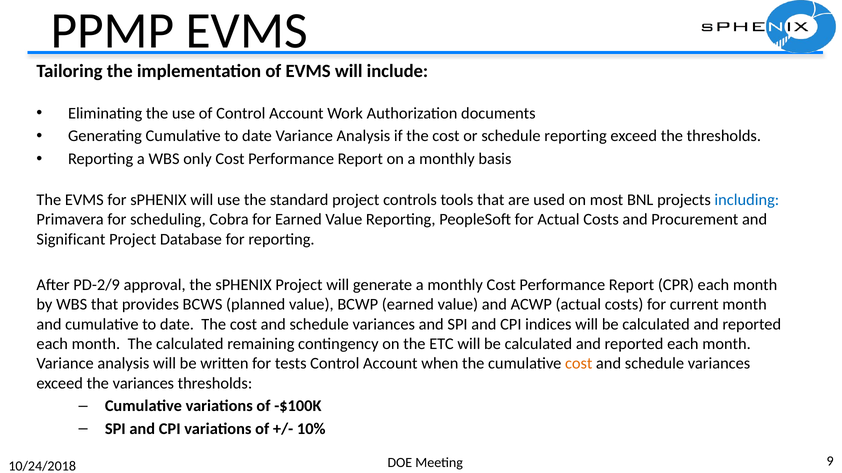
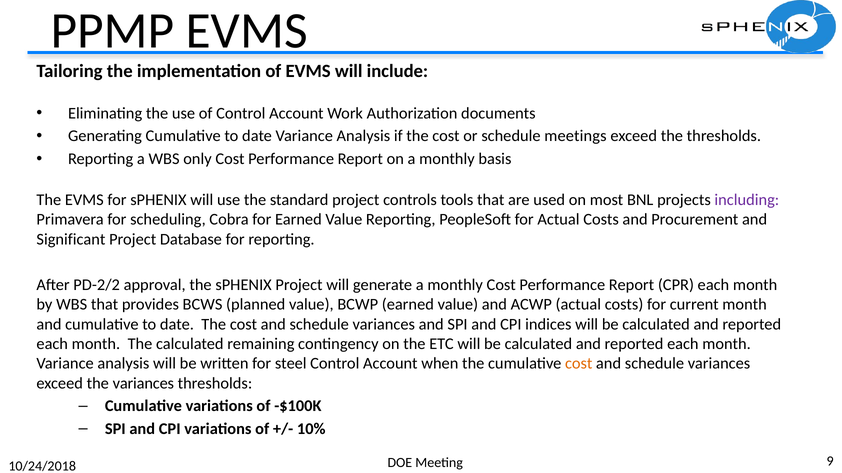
schedule reporting: reporting -> meetings (575, 136)
including colour: blue -> purple (747, 200)
PD-2/9: PD-2/9 -> PD-2/2 (97, 285)
tests: tests -> steel (291, 364)
